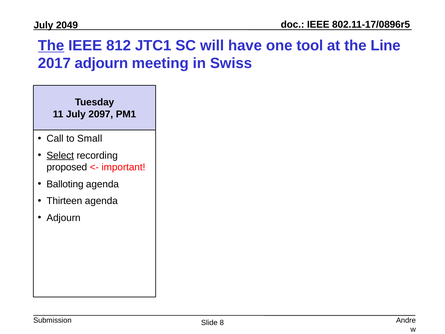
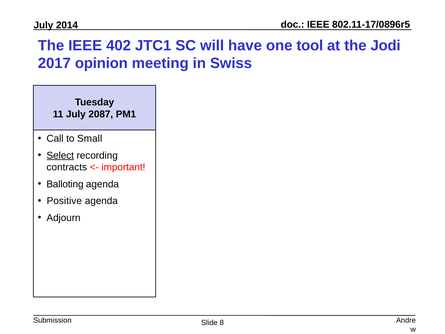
2049: 2049 -> 2014 (67, 25)
The underline: present -> none (51, 46)
812: 812 -> 402 (119, 46)
Line: Line -> Jodi (386, 46)
2017 adjourn: adjourn -> opinion (101, 63)
2097: 2097 -> 2087 (101, 114)
proposed: proposed -> contracts (67, 167)
Thirteen: Thirteen -> Positive (64, 201)
